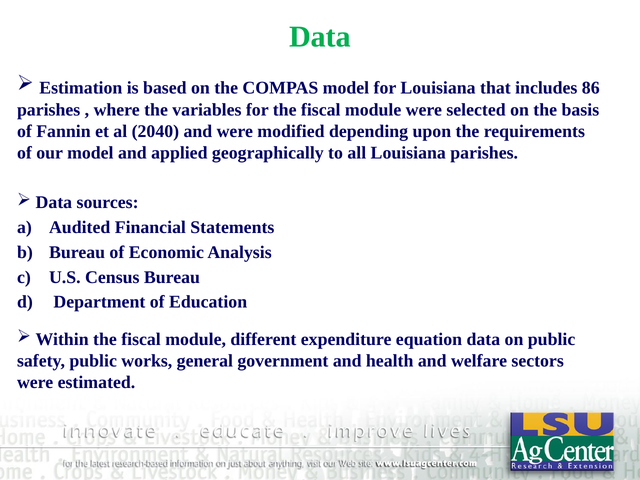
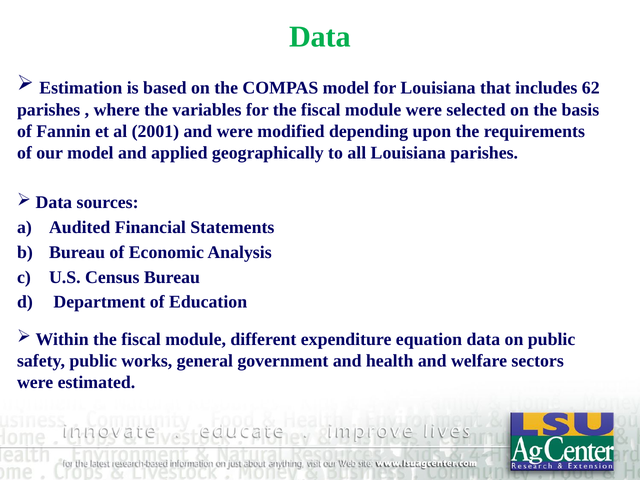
86: 86 -> 62 (591, 88)
2040: 2040 -> 2001 (155, 131)
